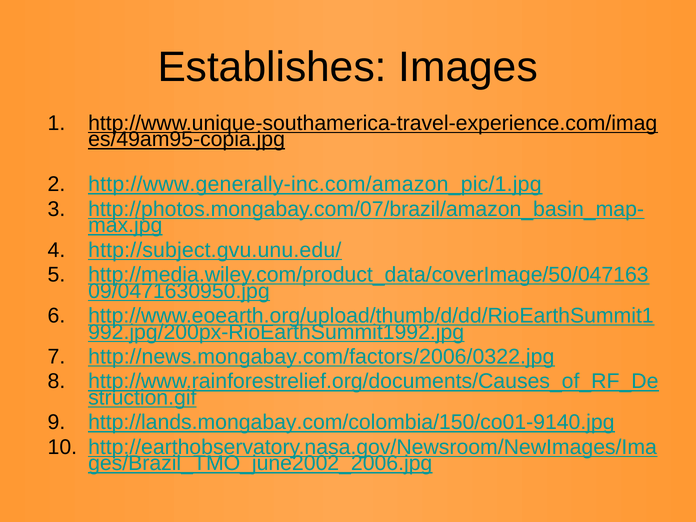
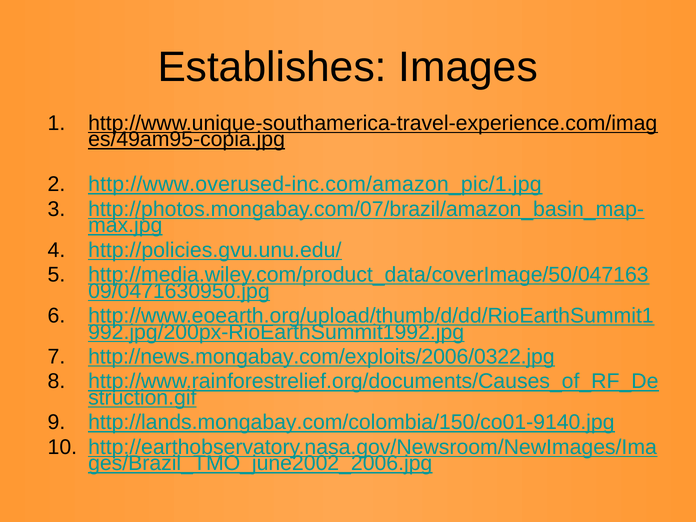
http://www.generally-inc.com/amazon_pic/1.jpg: http://www.generally-inc.com/amazon_pic/1.jpg -> http://www.overused-inc.com/amazon_pic/1.jpg (315, 184)
http://subject.gvu.unu.edu/: http://subject.gvu.unu.edu/ -> http://policies.gvu.unu.edu/ (215, 250)
http://news.mongabay.com/factors/2006/0322.jpg: http://news.mongabay.com/factors/2006/0322.jpg -> http://news.mongabay.com/exploits/2006/0322.jpg (321, 357)
